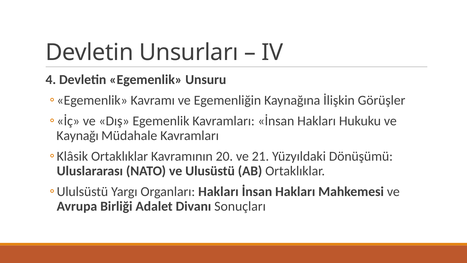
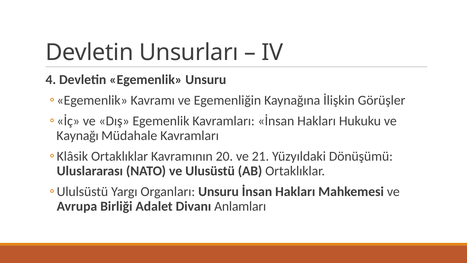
Organları Hakları: Hakları -> Unsuru (219, 191)
Sonuçları: Sonuçları -> Anlamları (240, 206)
